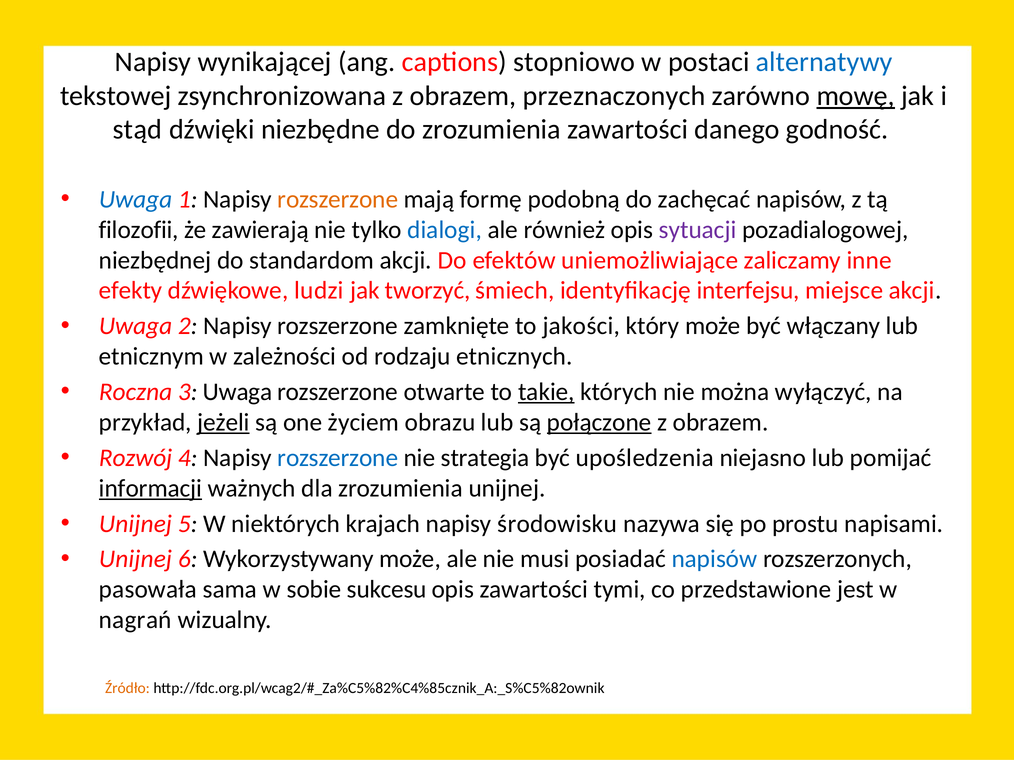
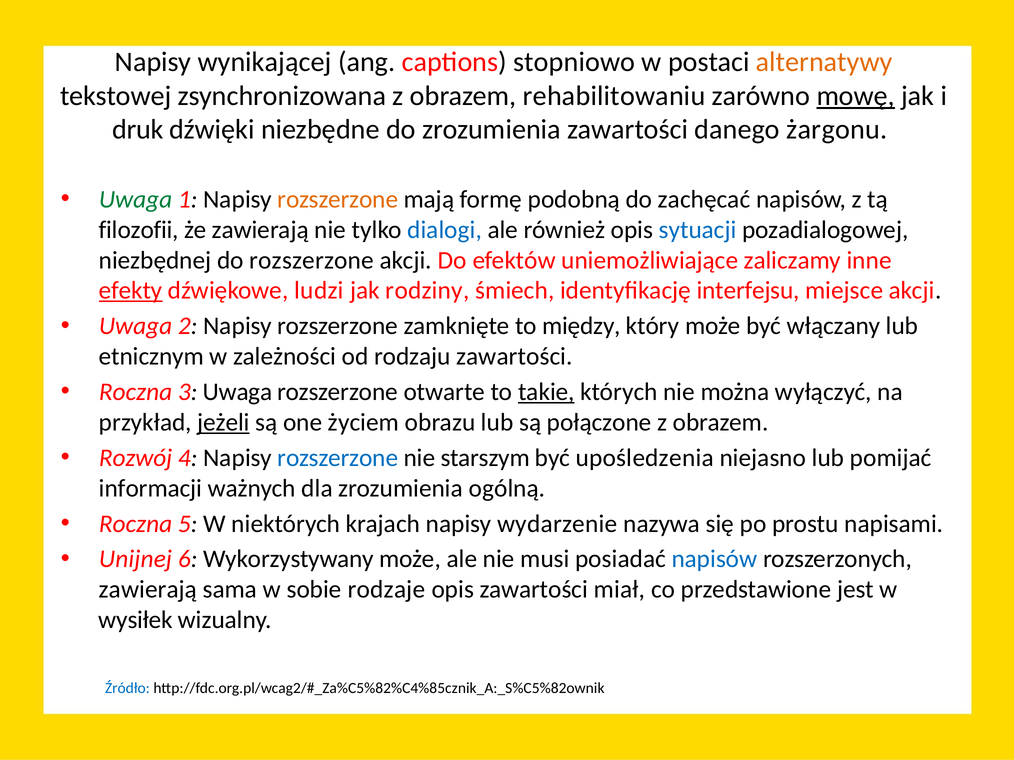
alternatywy colour: blue -> orange (824, 62)
przeznaczonych: przeznaczonych -> rehabilitowaniu (614, 96)
stąd: stąd -> druk (138, 130)
godność: godność -> żargonu (837, 130)
Uwaga colour: blue -> green (136, 200)
sytuacji colour: purple -> blue (698, 230)
do standardom: standardom -> rozszerzone (312, 260)
efekty underline: none -> present (131, 291)
tworzyć: tworzyć -> rodziny (427, 291)
jakości: jakości -> między (581, 326)
rodzaju etnicznych: etnicznych -> zawartości (514, 357)
połączone underline: present -> none (599, 423)
strategia: strategia -> starszym (485, 458)
informacji underline: present -> none (151, 488)
zrozumienia unijnej: unijnej -> ogólną (507, 488)
Unijnej: Unijnej -> Roczna (136, 524)
środowisku: środowisku -> wydarzenie (557, 524)
pasowała: pasowała -> zawierają (148, 590)
sukcesu: sukcesu -> rodzaje (386, 590)
tymi: tymi -> miał (619, 590)
nagrań: nagrań -> wysiłek (136, 620)
Źródło colour: orange -> blue (127, 689)
